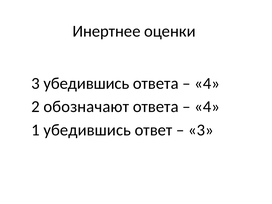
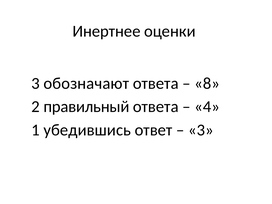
3 убедившись: убедившись -> обозначают (86, 83)
4: 4 -> 8 (207, 83)
обозначают: обозначают -> правильный (86, 107)
